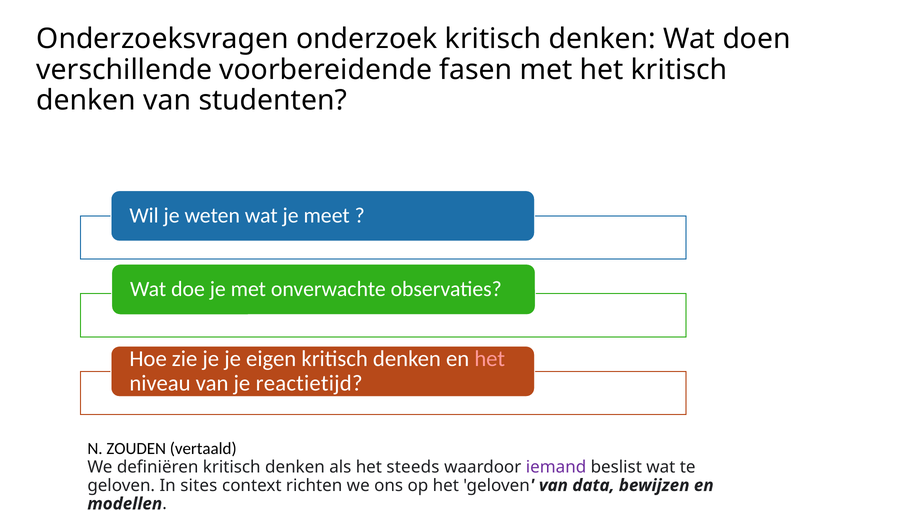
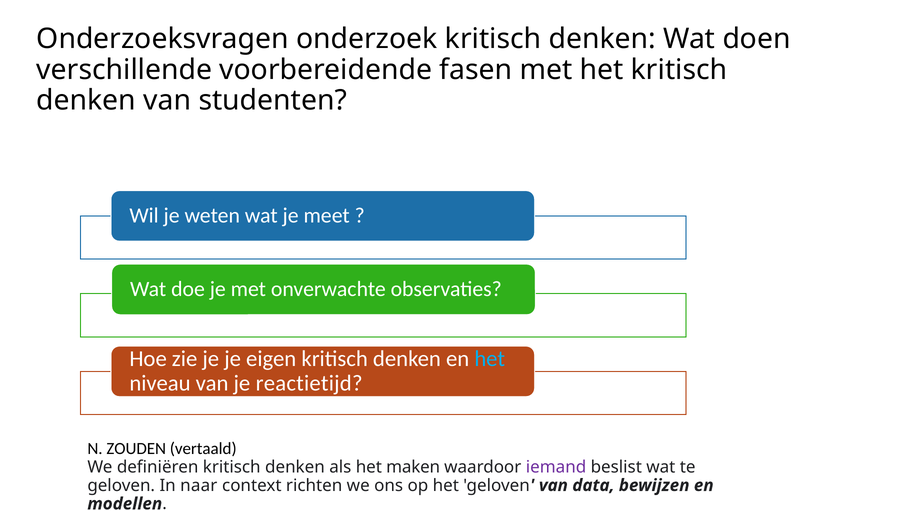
het colour: pink -> light blue (490, 359)
steeds: steeds -> maken (413, 467)
sites: sites -> naar (199, 485)
